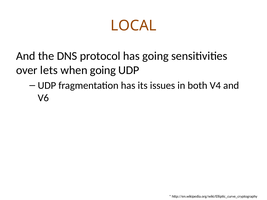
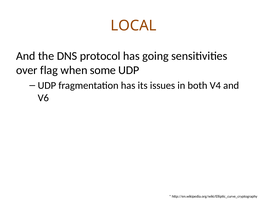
lets: lets -> flag (49, 70)
when going: going -> some (103, 70)
